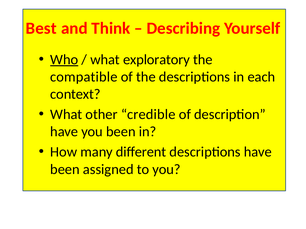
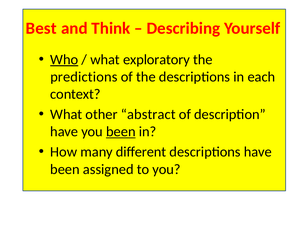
compatible: compatible -> predictions (84, 77)
credible: credible -> abstract (148, 115)
been underline: none -> present (121, 132)
